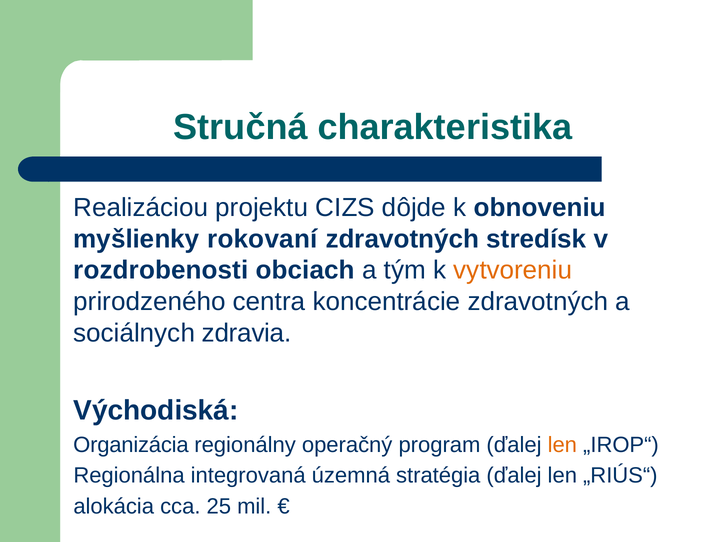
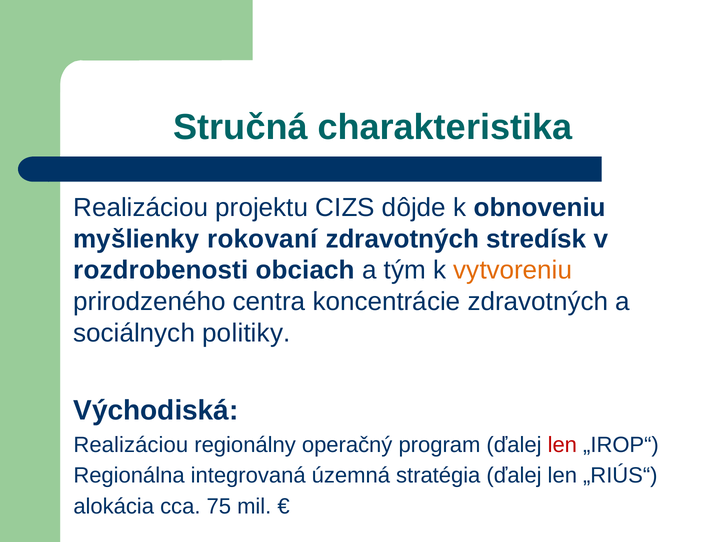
zdravia: zdravia -> politiky (246, 333)
Organizácia: Organizácia -> Realizáciou (131, 444)
len colour: orange -> red (562, 444)
25: 25 -> 75 (219, 506)
